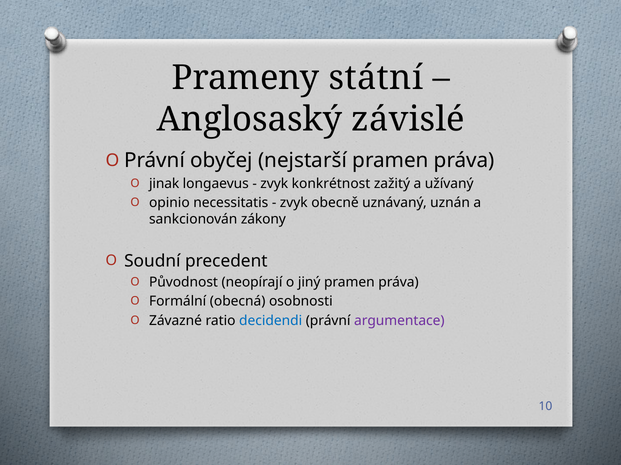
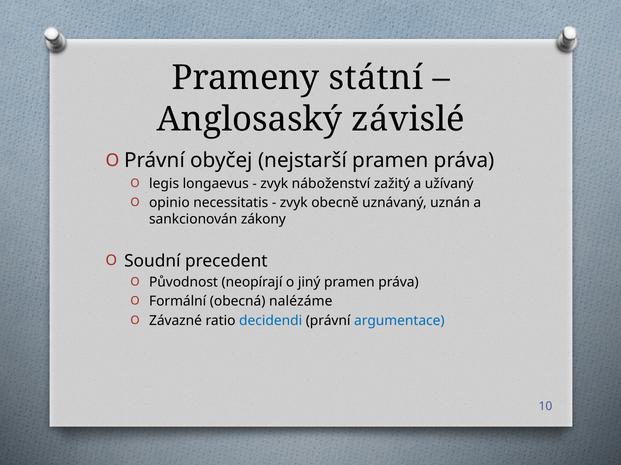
jinak: jinak -> legis (164, 184)
konkrétnost: konkrétnost -> náboženství (331, 184)
osobnosti: osobnosti -> nalézáme (301, 302)
argumentace colour: purple -> blue (399, 321)
